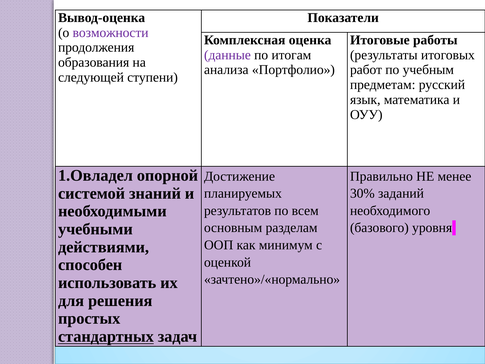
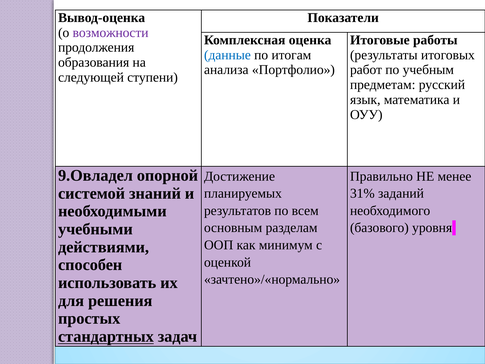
данные colour: purple -> blue (227, 55)
1.Овладел: 1.Овладел -> 9.Овладел (95, 175)
30%: 30% -> 31% (362, 193)
